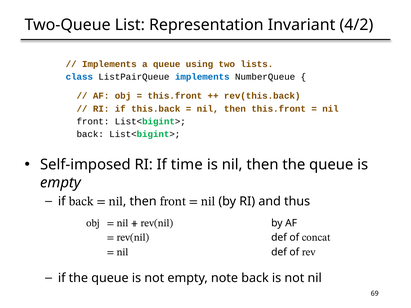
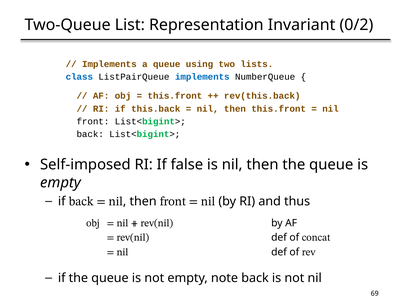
4/2: 4/2 -> 0/2 (356, 25)
time: time -> false (187, 165)
